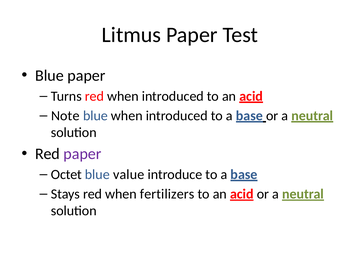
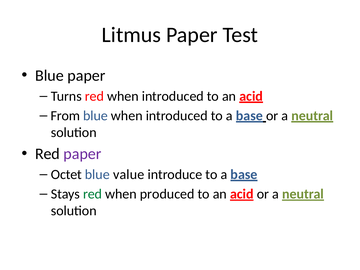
Note: Note -> From (65, 116)
red colour: black -> green (93, 194)
fertilizers: fertilizers -> produced (167, 194)
